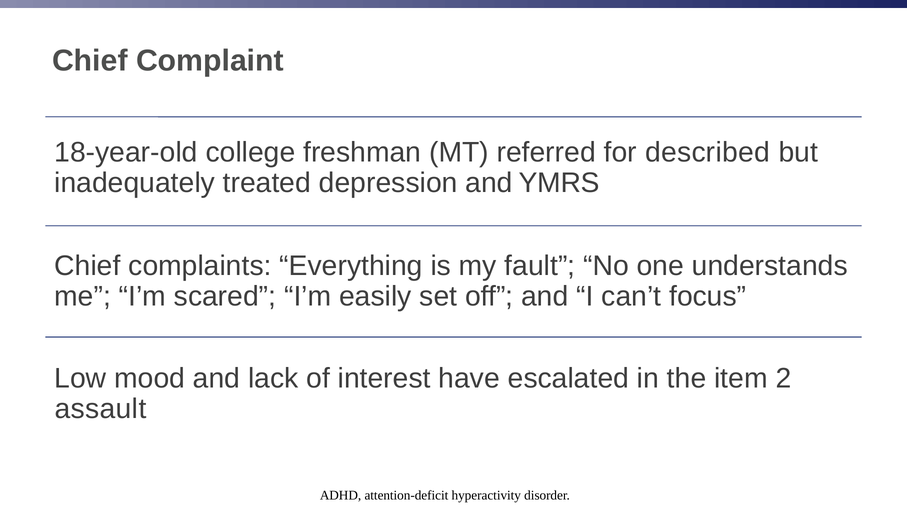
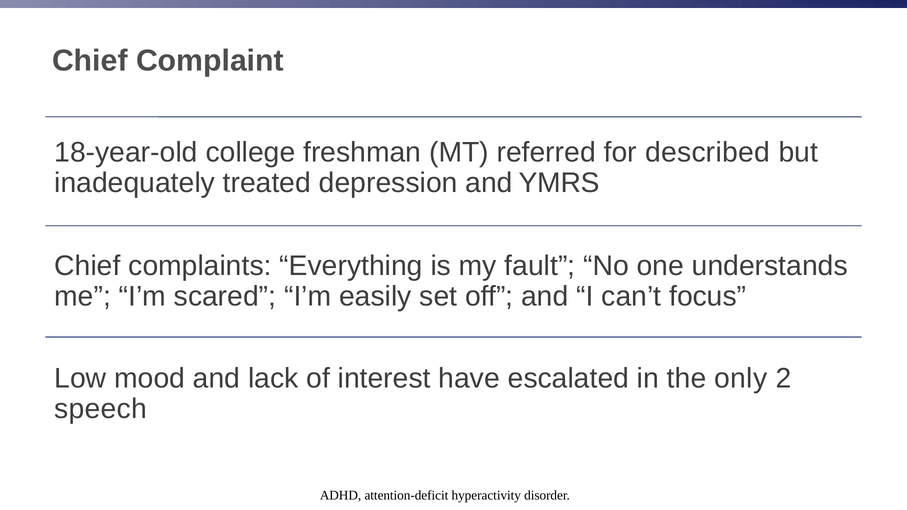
item: item -> only (741, 378)
assault: assault -> speech (101, 409)
